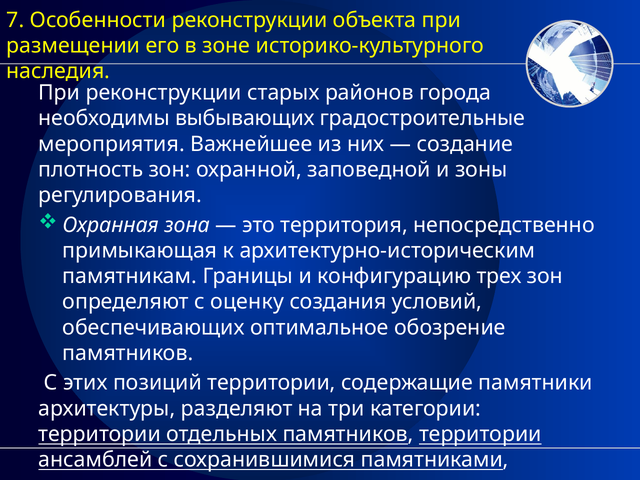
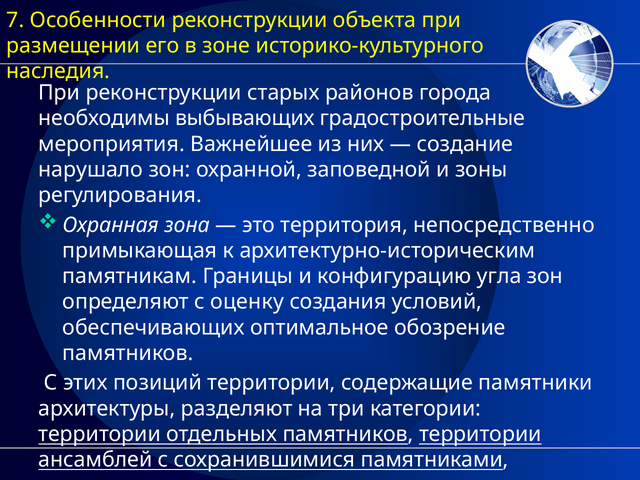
плотность: плотность -> нарушало (91, 170)
трех: трех -> угла (499, 276)
